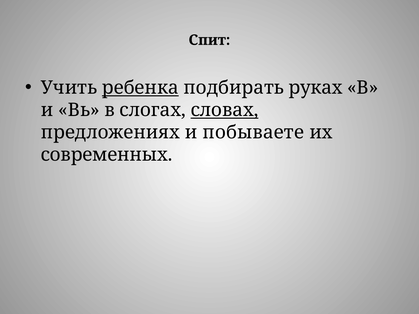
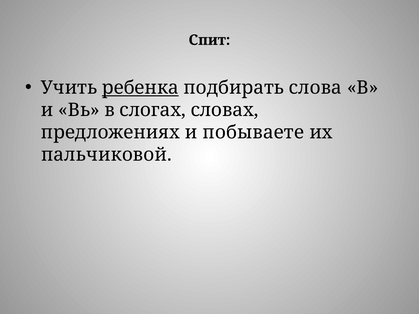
руках: руках -> слова (315, 88)
словах underline: present -> none (225, 110)
современных: современных -> пальчиковой (106, 155)
